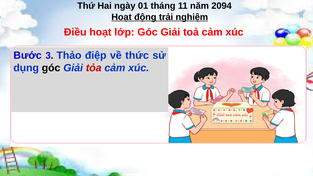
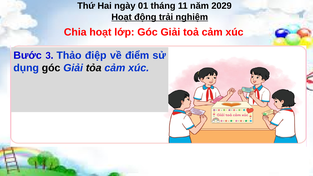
2094: 2094 -> 2029 (222, 6)
Điều: Điều -> Chia (75, 32)
thức: thức -> điểm (137, 55)
tỏa colour: red -> black (94, 68)
